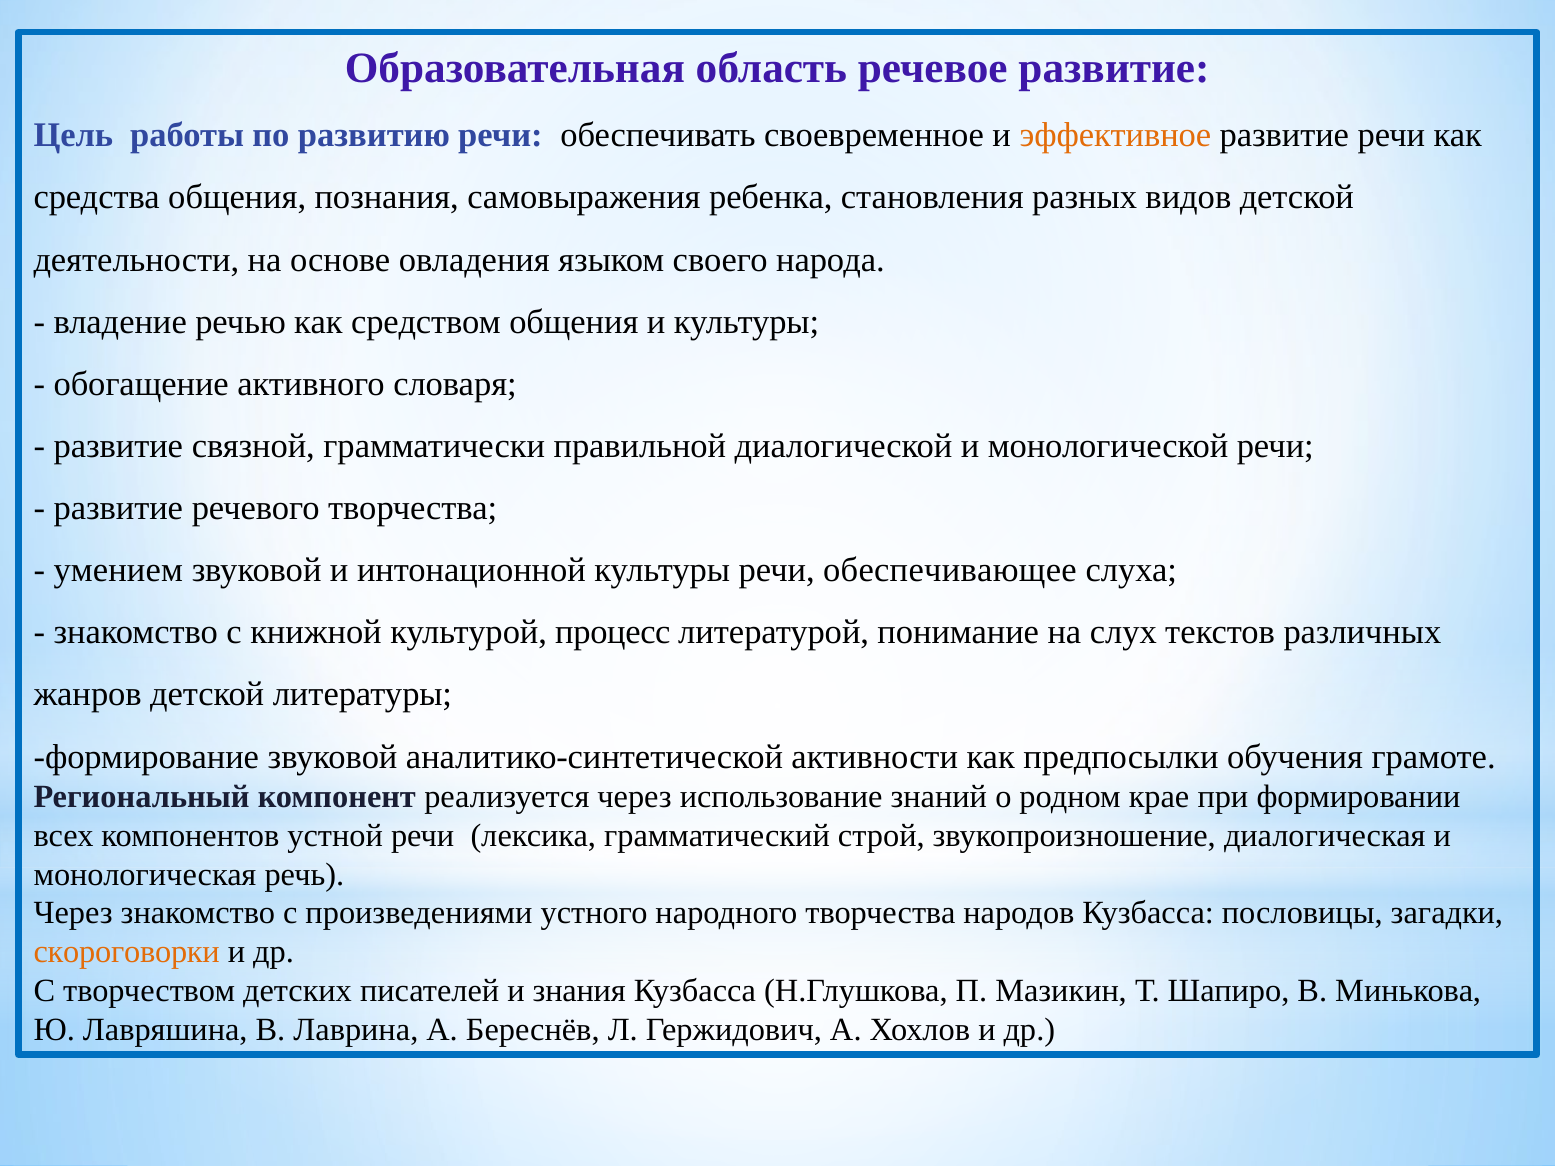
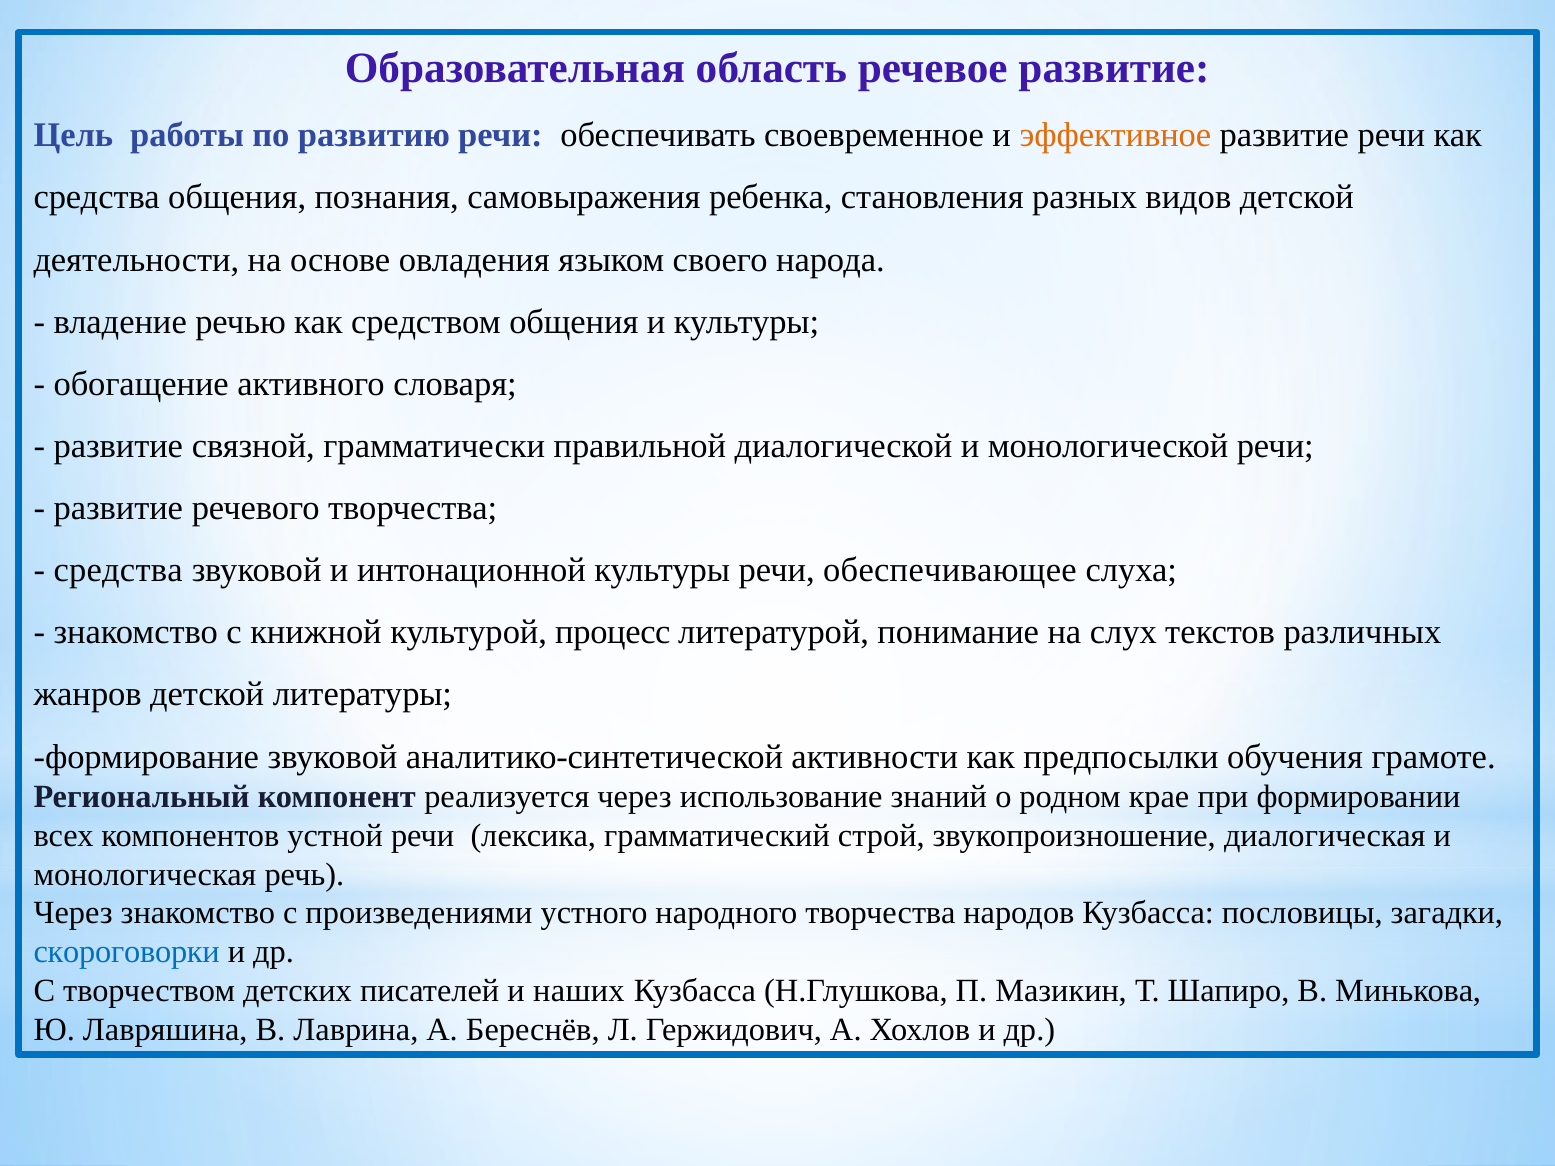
умением: умением -> средства (118, 570)
скороговорки colour: orange -> blue (127, 952)
знания: знания -> наших (579, 991)
